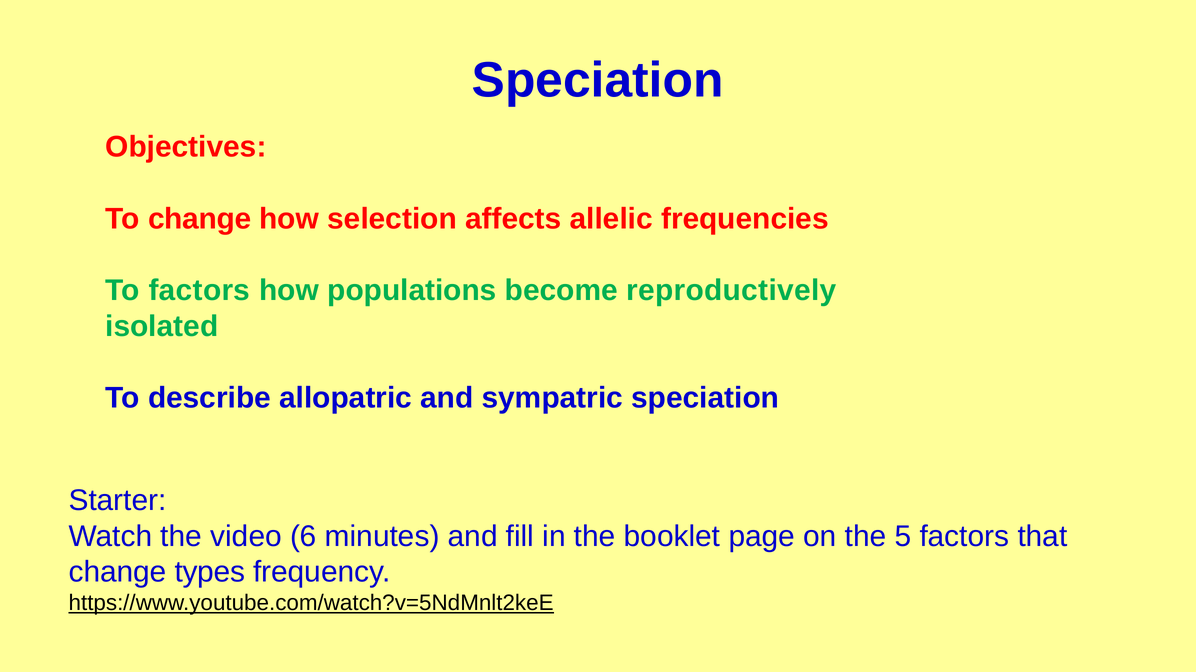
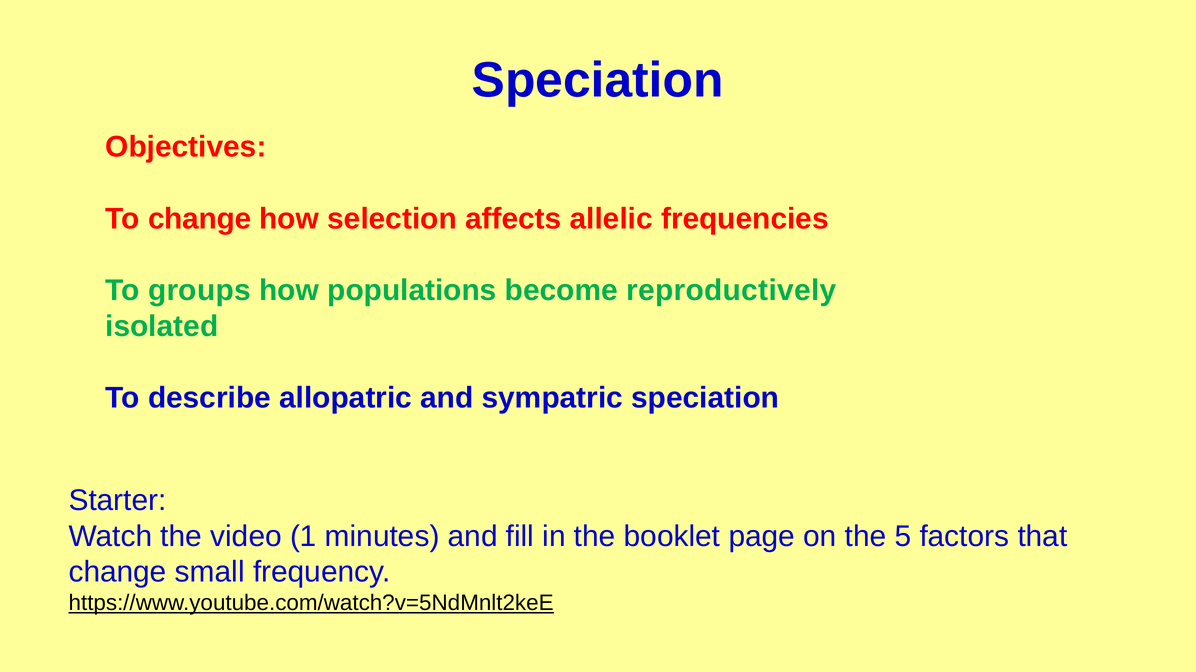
To factors: factors -> groups (199, 291)
6: 6 -> 1 (303, 537)
types: types -> small (210, 573)
